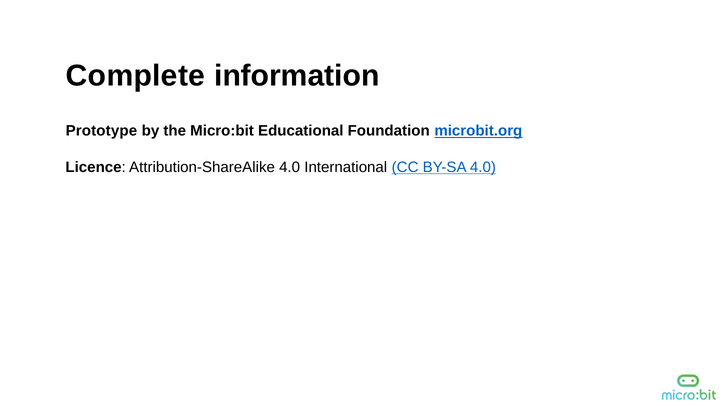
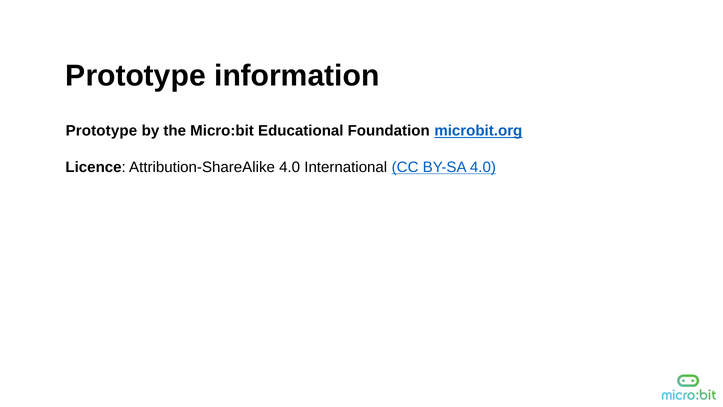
Complete: Complete -> Prototype (136, 76)
